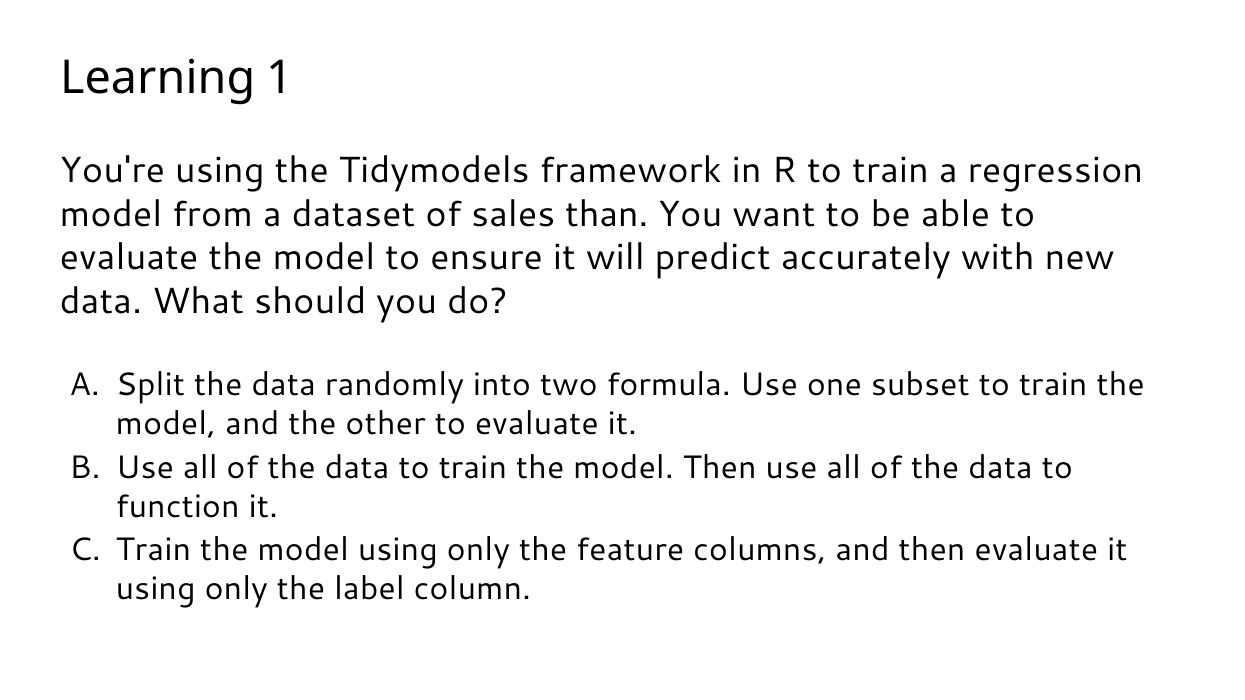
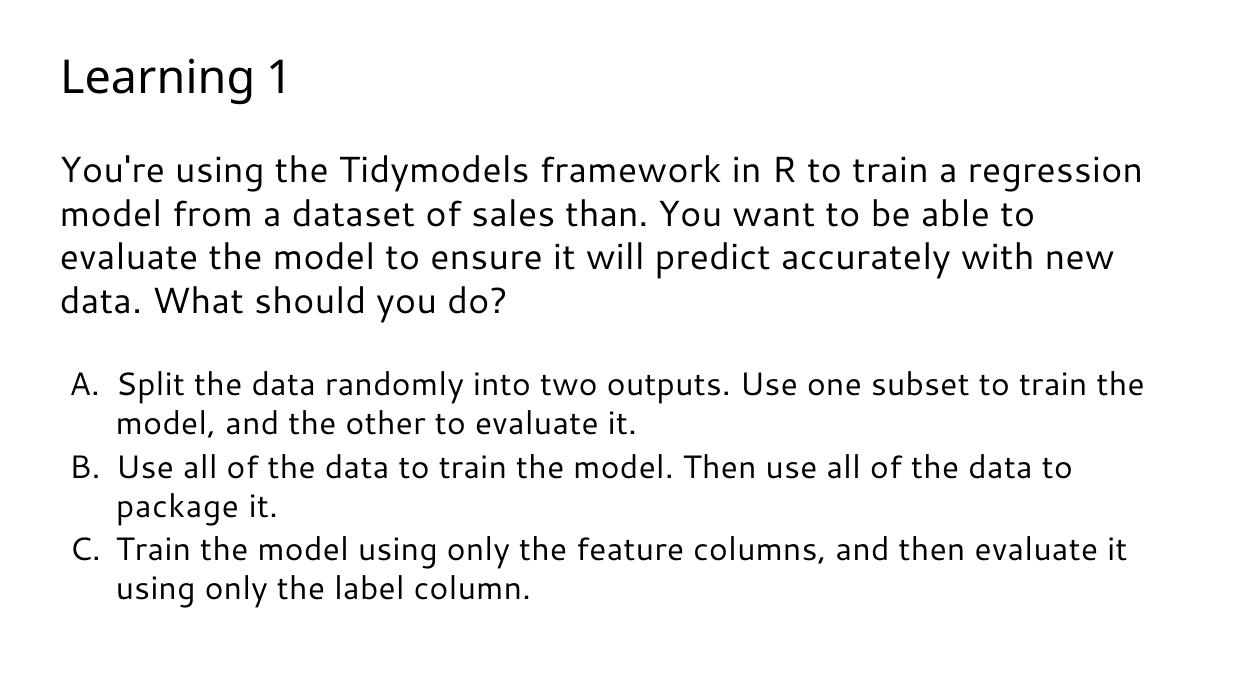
formula: formula -> outputs (669, 385)
function: function -> package (178, 507)
